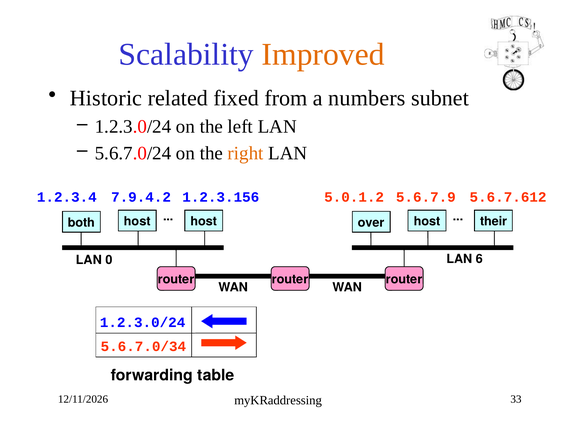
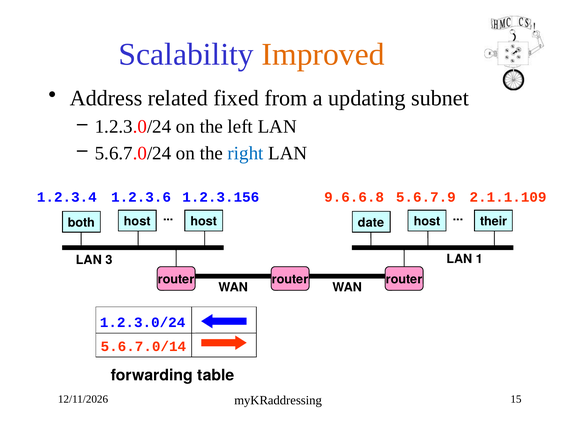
Historic: Historic -> Address (106, 98)
numbers: numbers -> updating (367, 98)
right colour: orange -> blue (246, 153)
7.9.4.2: 7.9.4.2 -> 1.2.3.6 (141, 197)
5.0.1.2: 5.0.1.2 -> 9.6.6.8 (354, 197)
5.6.7.612: 5.6.7.612 -> 2.1.1.109 (508, 197)
over: over -> date (371, 223)
6: 6 -> 1 (479, 259)
0: 0 -> 3 (109, 260)
5.6.7.0/34: 5.6.7.0/34 -> 5.6.7.0/14 (143, 347)
33: 33 -> 15 (516, 400)
